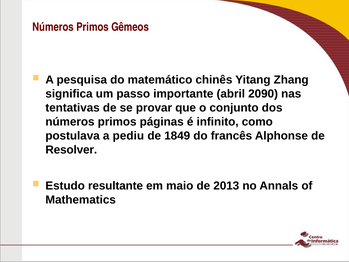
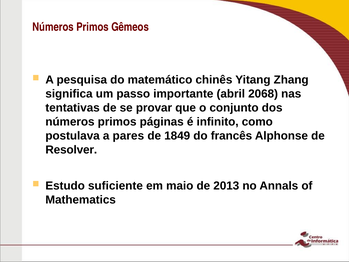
2090: 2090 -> 2068 (263, 94)
pediu: pediu -> pares (128, 136)
resultante: resultante -> suficiente (115, 186)
